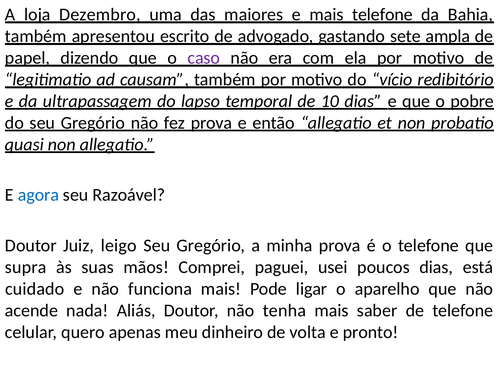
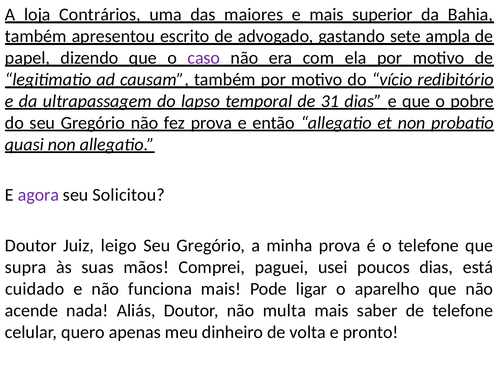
Dezembro: Dezembro -> Contrários (100, 15)
mais telefone: telefone -> superior (382, 15)
10: 10 -> 31 (330, 101)
agora colour: blue -> purple (38, 195)
Razoável: Razoável -> Solicitou (129, 195)
tenha: tenha -> multa (284, 311)
